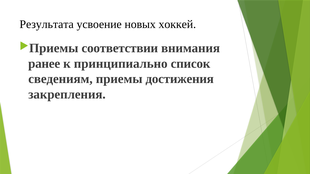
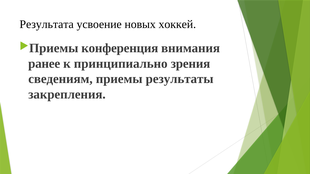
соответствии: соответствии -> конференция (120, 48)
список: список -> зрения (190, 64)
достижения: достижения -> результаты (180, 79)
